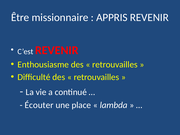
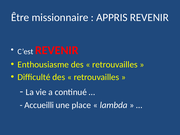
Écouter: Écouter -> Accueilli (39, 105)
